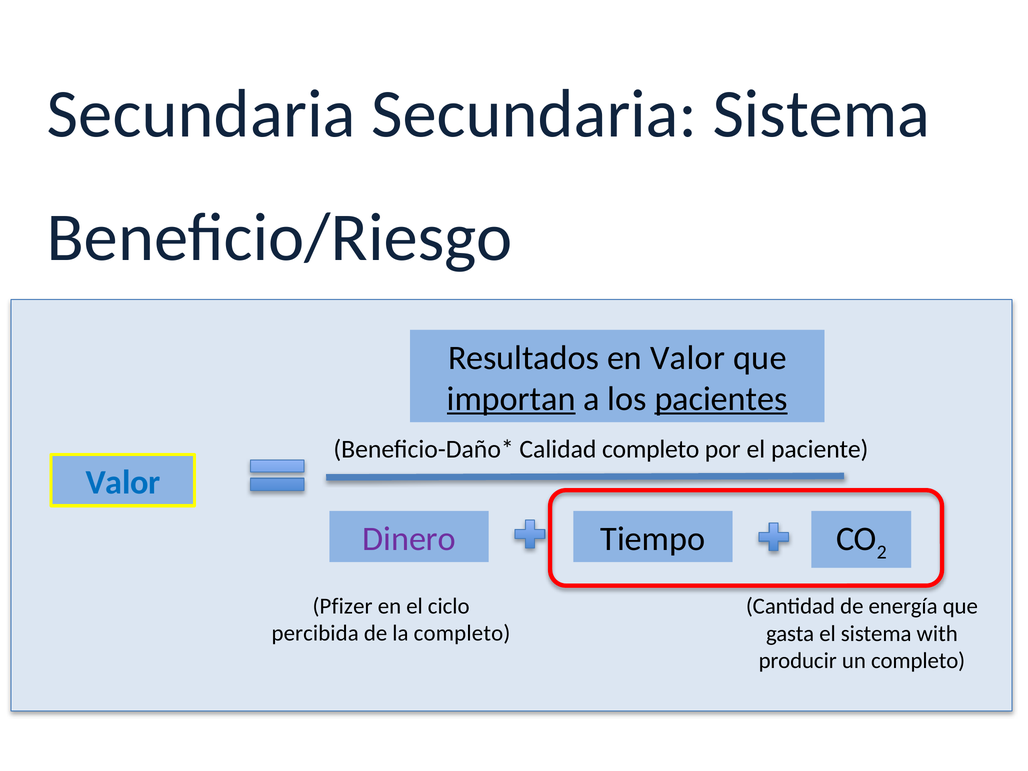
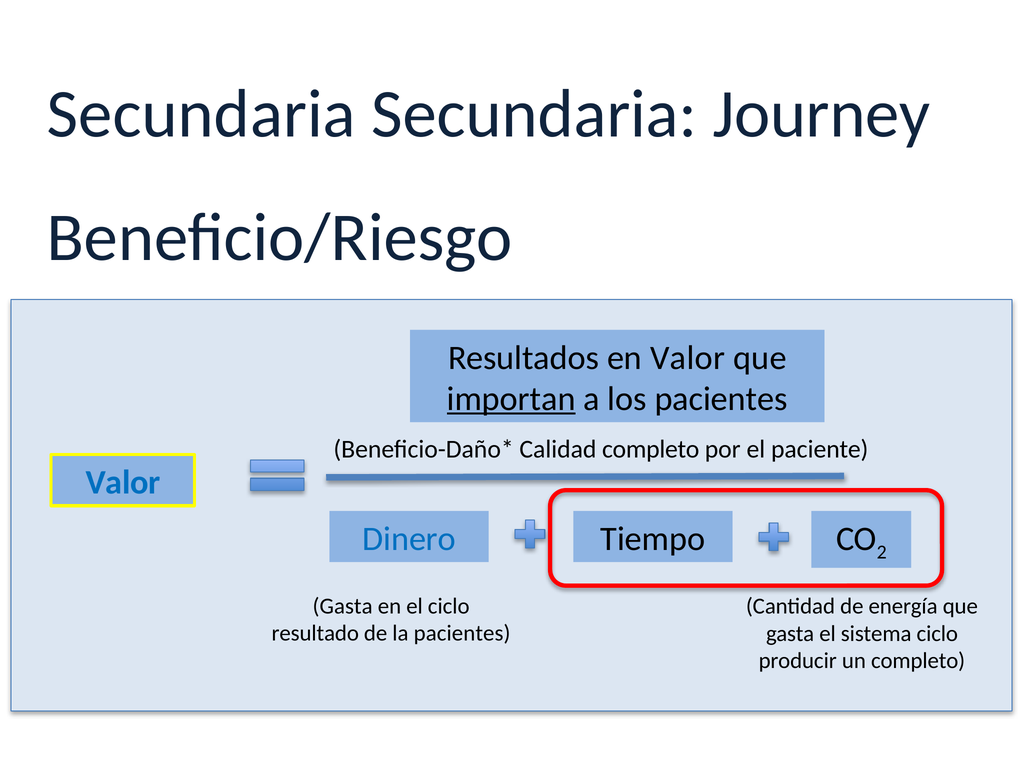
Secundaria Sistema: Sistema -> Journey (821, 114)
pacientes underline: present -> none (721, 399)
Dinero colour: purple -> blue (409, 539)
Pfizer: Pfizer -> Gasta (343, 606)
percibida: percibida -> resultado (315, 633)
la completo: completo -> pacientes (462, 633)
sistema with: with -> ciclo (937, 633)
